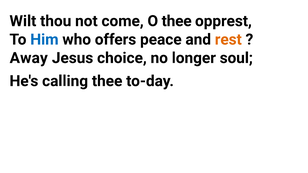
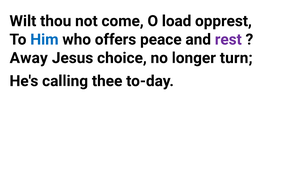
O thee: thee -> load (177, 21)
rest colour: orange -> purple (228, 40)
soul: soul -> turn (236, 58)
